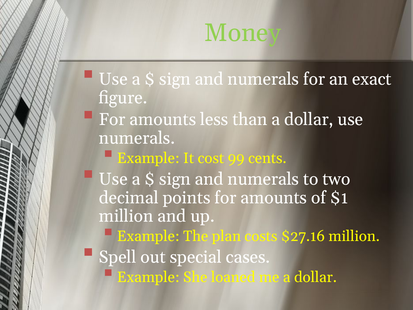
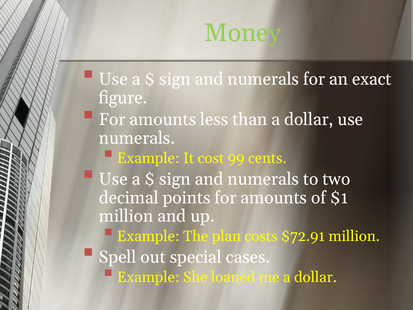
$27.16: $27.16 -> $72.91 (303, 236)
